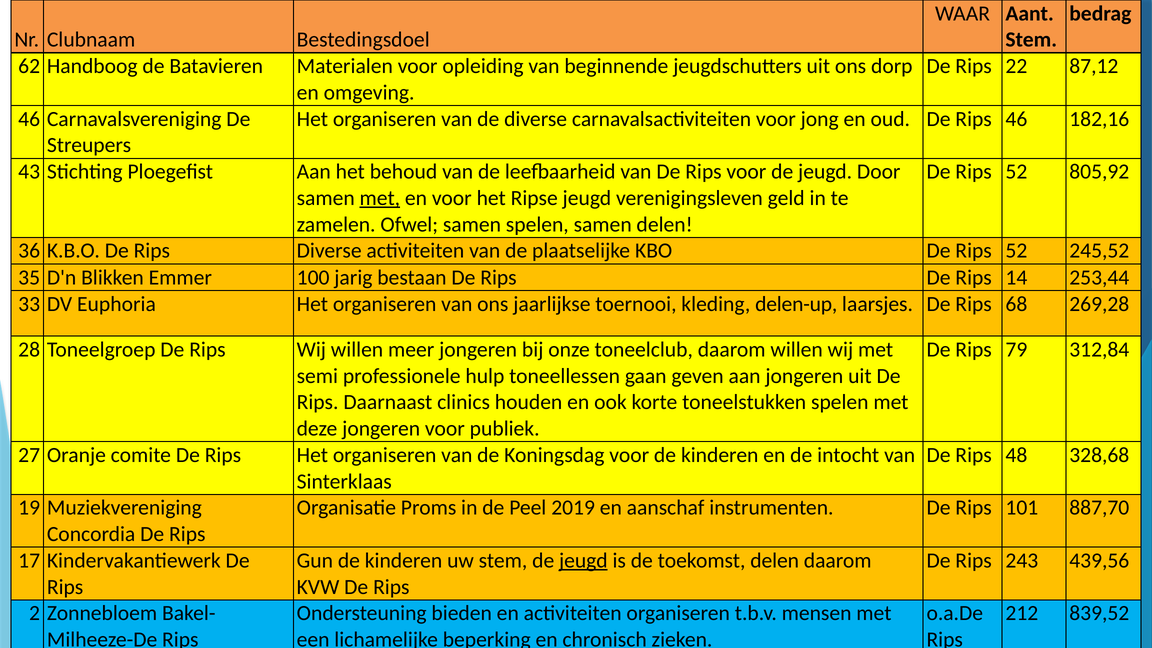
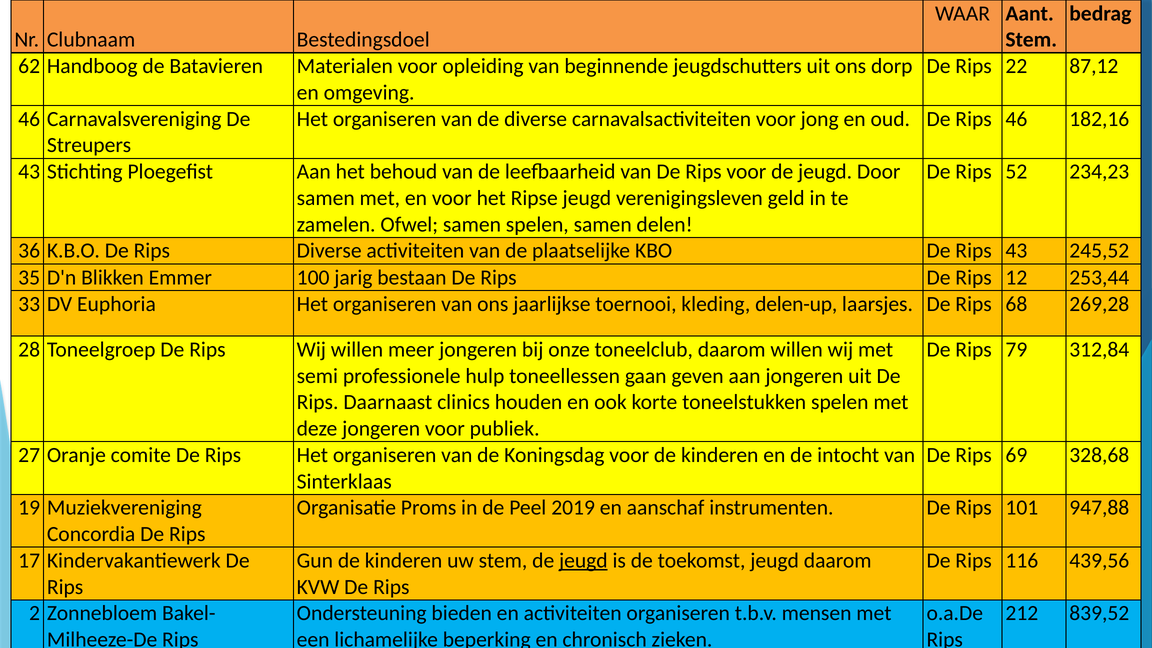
805,92: 805,92 -> 234,23 (1099, 172)
met underline: present -> none (380, 198)
KBO De Rips 52: 52 -> 43 (1016, 251)
14: 14 -> 12 (1016, 278)
48: 48 -> 69 (1016, 455)
887,70: 887,70 -> 947,88 (1099, 508)
toekomst delen: delen -> jeugd (775, 561)
243: 243 -> 116 (1022, 561)
